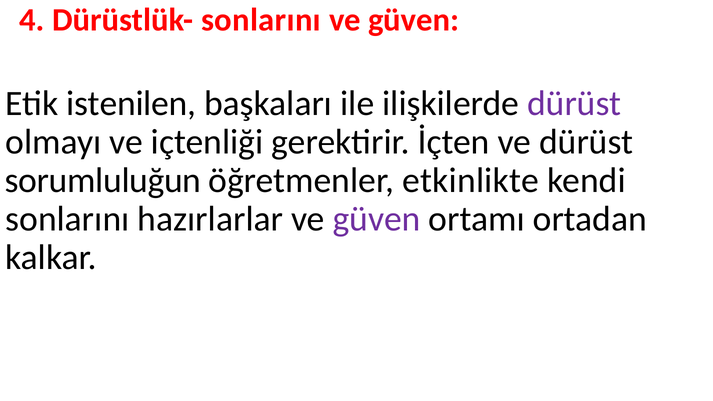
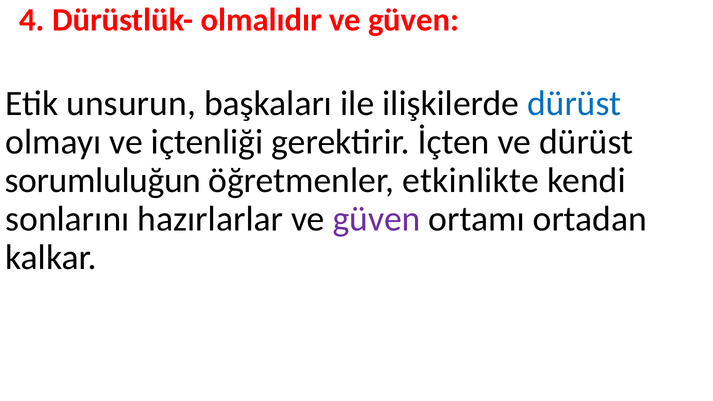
Dürüstlük- sonlarını: sonlarını -> olmalıdır (261, 20)
istenilen: istenilen -> unsurun (131, 104)
dürüst colour: purple -> blue (574, 104)
